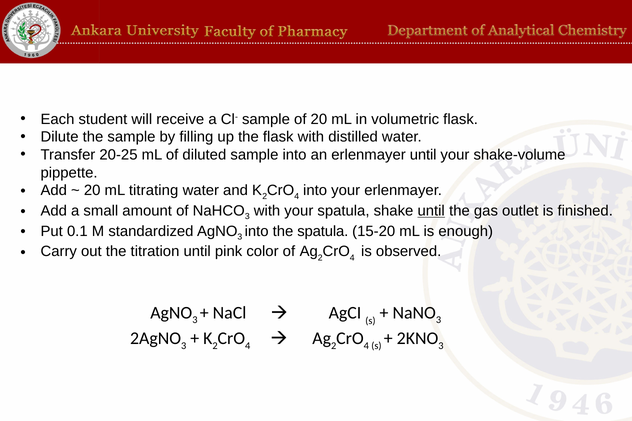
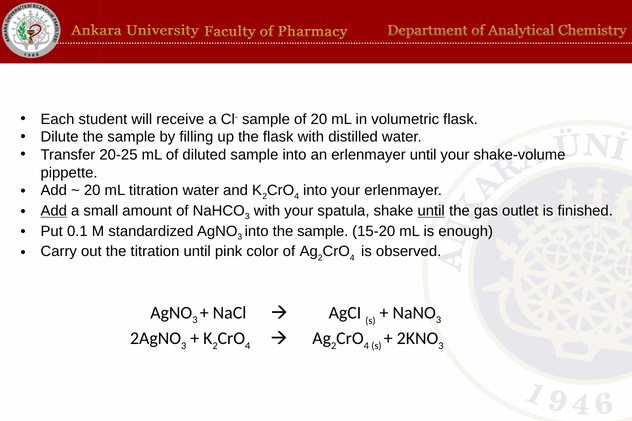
mL titrating: titrating -> titration (154, 191)
Add underline: none -> present (54, 211)
into the spatula: spatula -> sample (323, 231)
